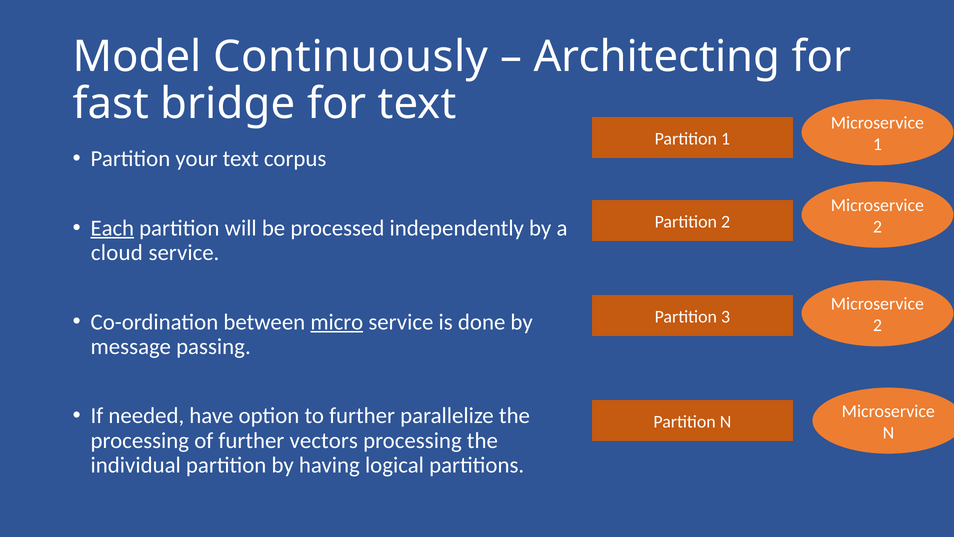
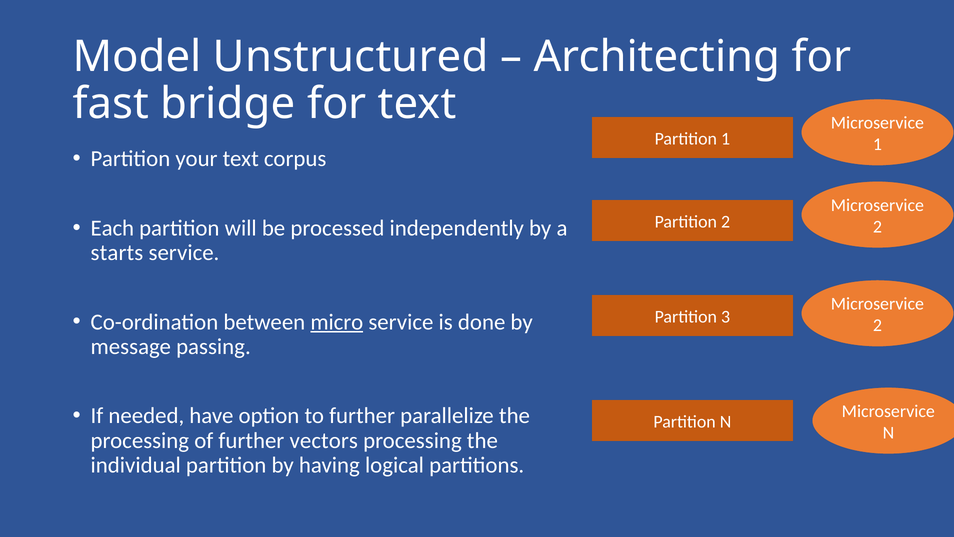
Continuously: Continuously -> Unstructured (351, 57)
Each underline: present -> none (112, 228)
cloud: cloud -> starts (117, 253)
